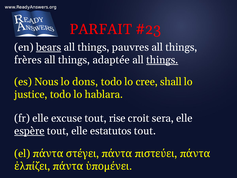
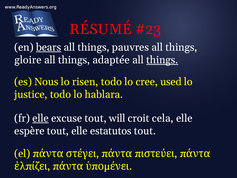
PARFAIT: PARFAIT -> RÉSUMÉ (101, 29)
frères: frères -> gloire (28, 60)
dons: dons -> risen (85, 82)
shall: shall -> used (171, 82)
elle underline: none -> present (41, 118)
rise: rise -> will (117, 118)
sera: sera -> cela (163, 118)
espère underline: present -> none (29, 131)
